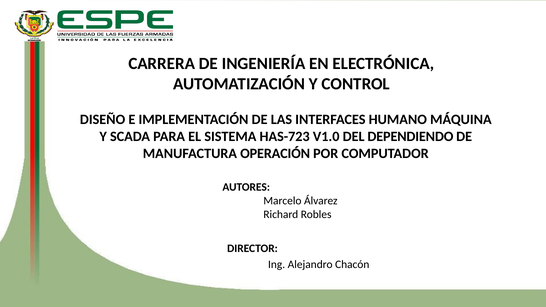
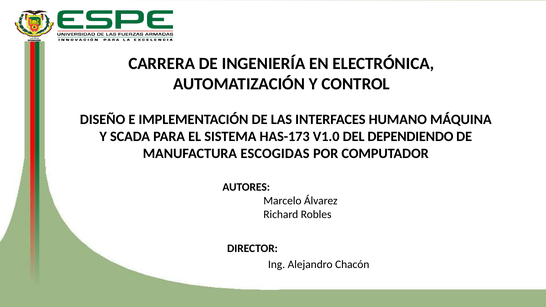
HAS-723: HAS-723 -> HAS-173 (285, 137)
OPERACIÓN: OPERACIÓN -> ESCOGIDAS (275, 154)
